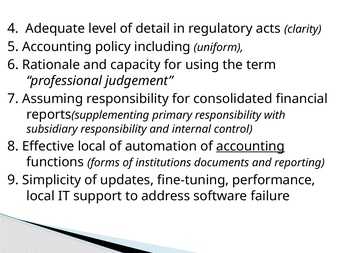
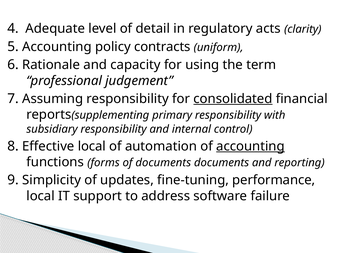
including: including -> contracts (162, 47)
consolidated underline: none -> present (233, 99)
of institutions: institutions -> documents (163, 163)
